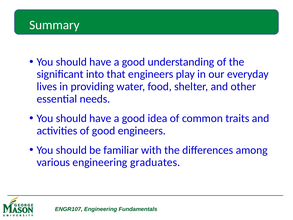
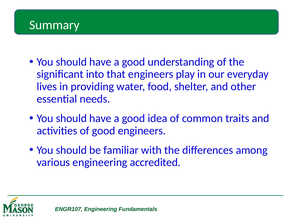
graduates: graduates -> accredited (155, 162)
